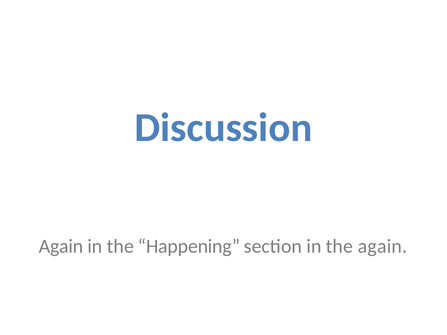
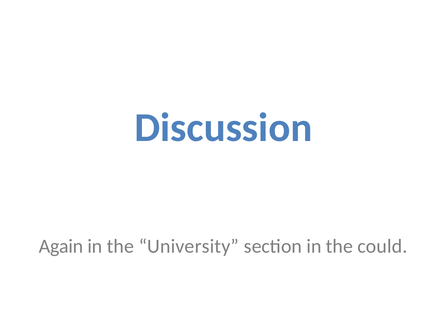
Happening: Happening -> University (189, 246)
the again: again -> could (382, 246)
